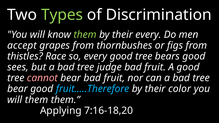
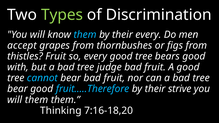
them colour: light green -> light blue (85, 35)
thistles Race: Race -> Fruit (56, 56)
sees: sees -> with (18, 67)
cannot colour: pink -> light blue (42, 78)
color: color -> strive (180, 89)
Applying: Applying -> Thinking (61, 111)
